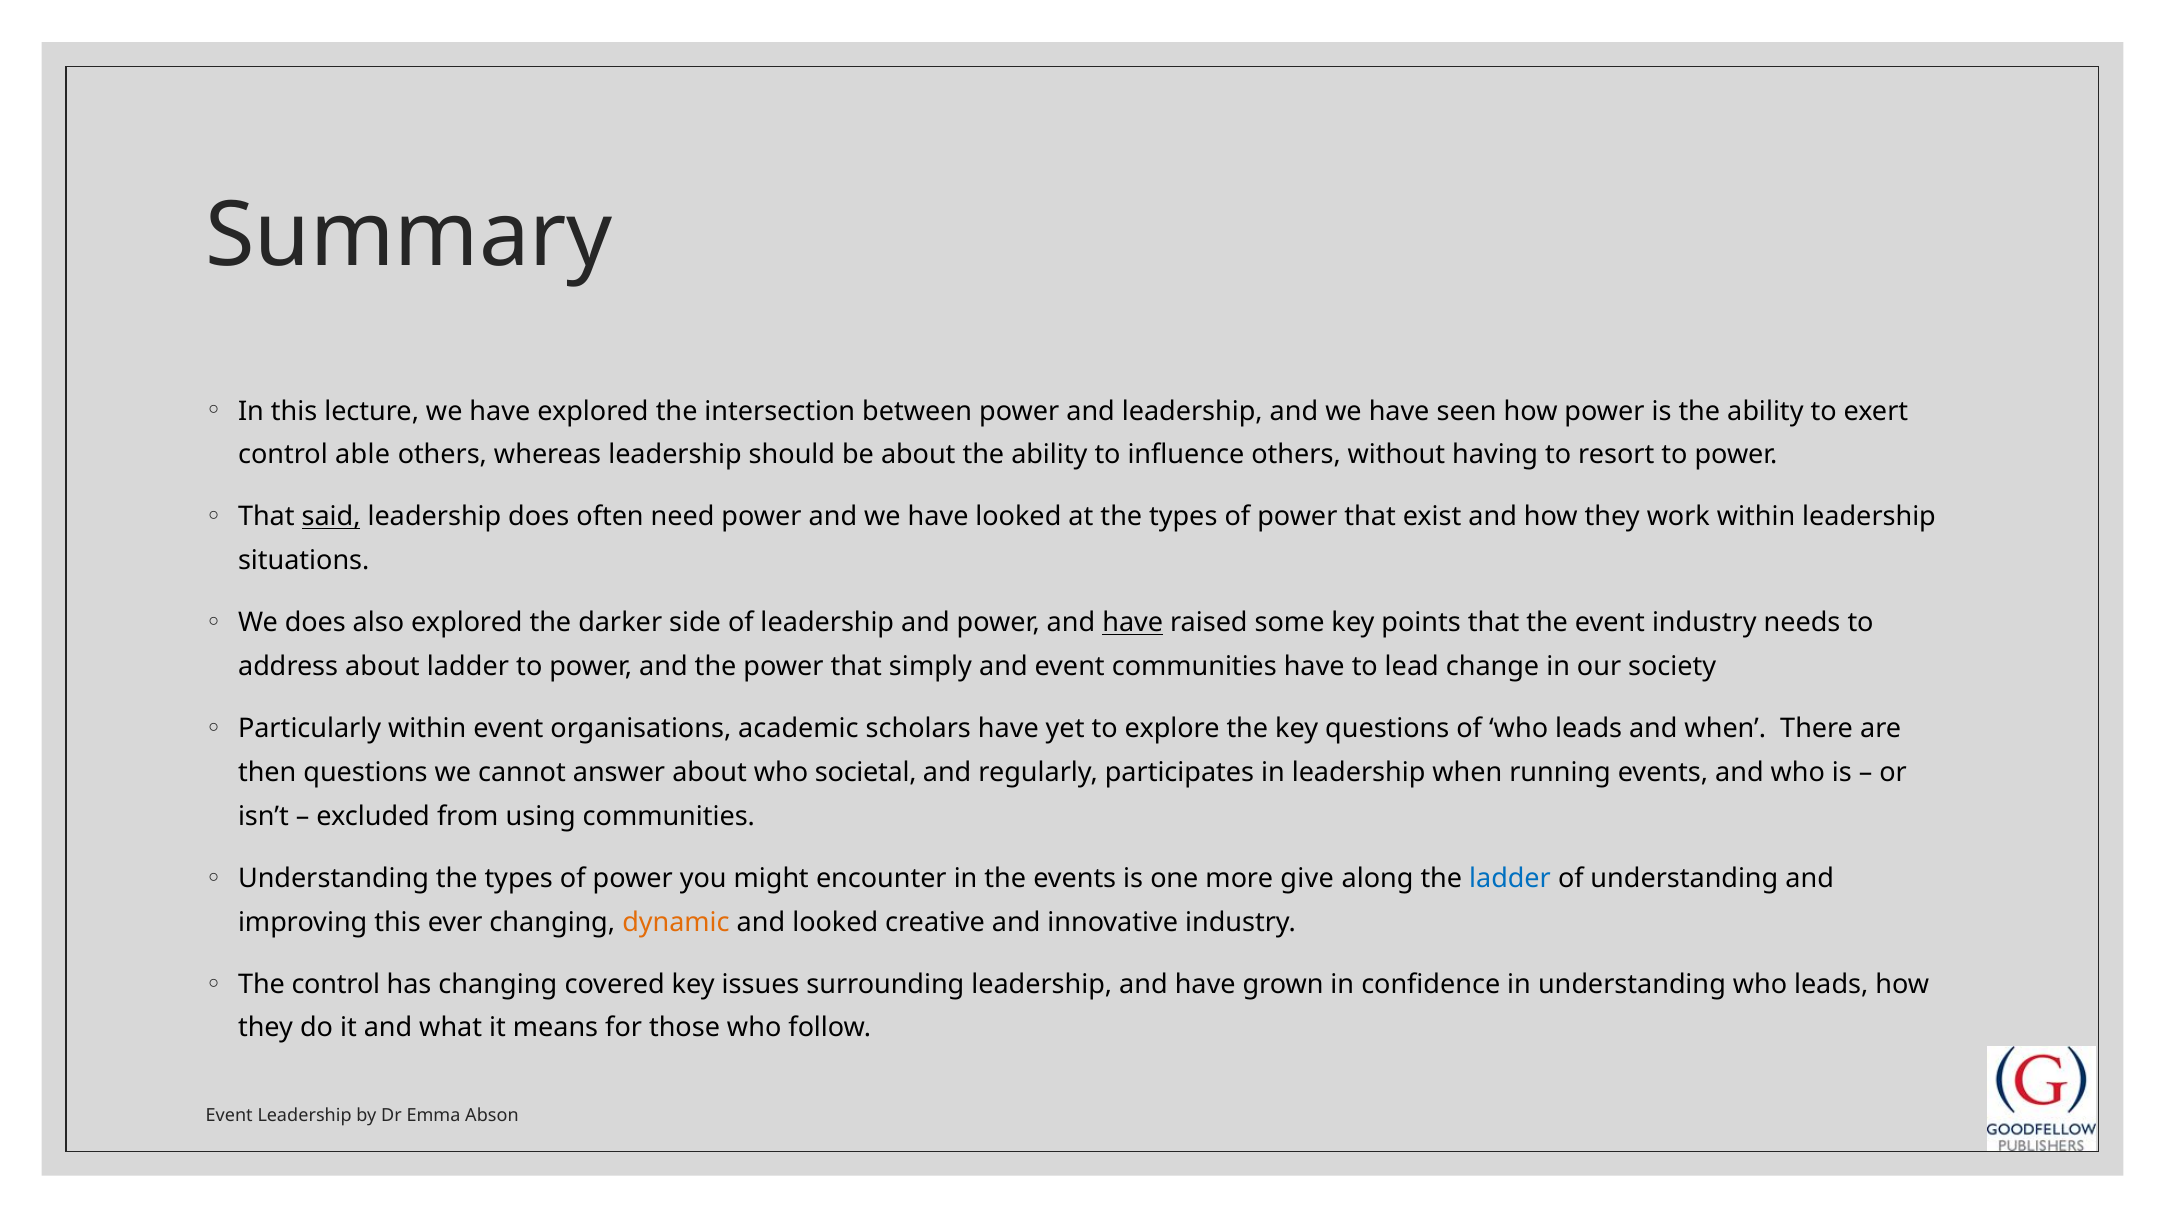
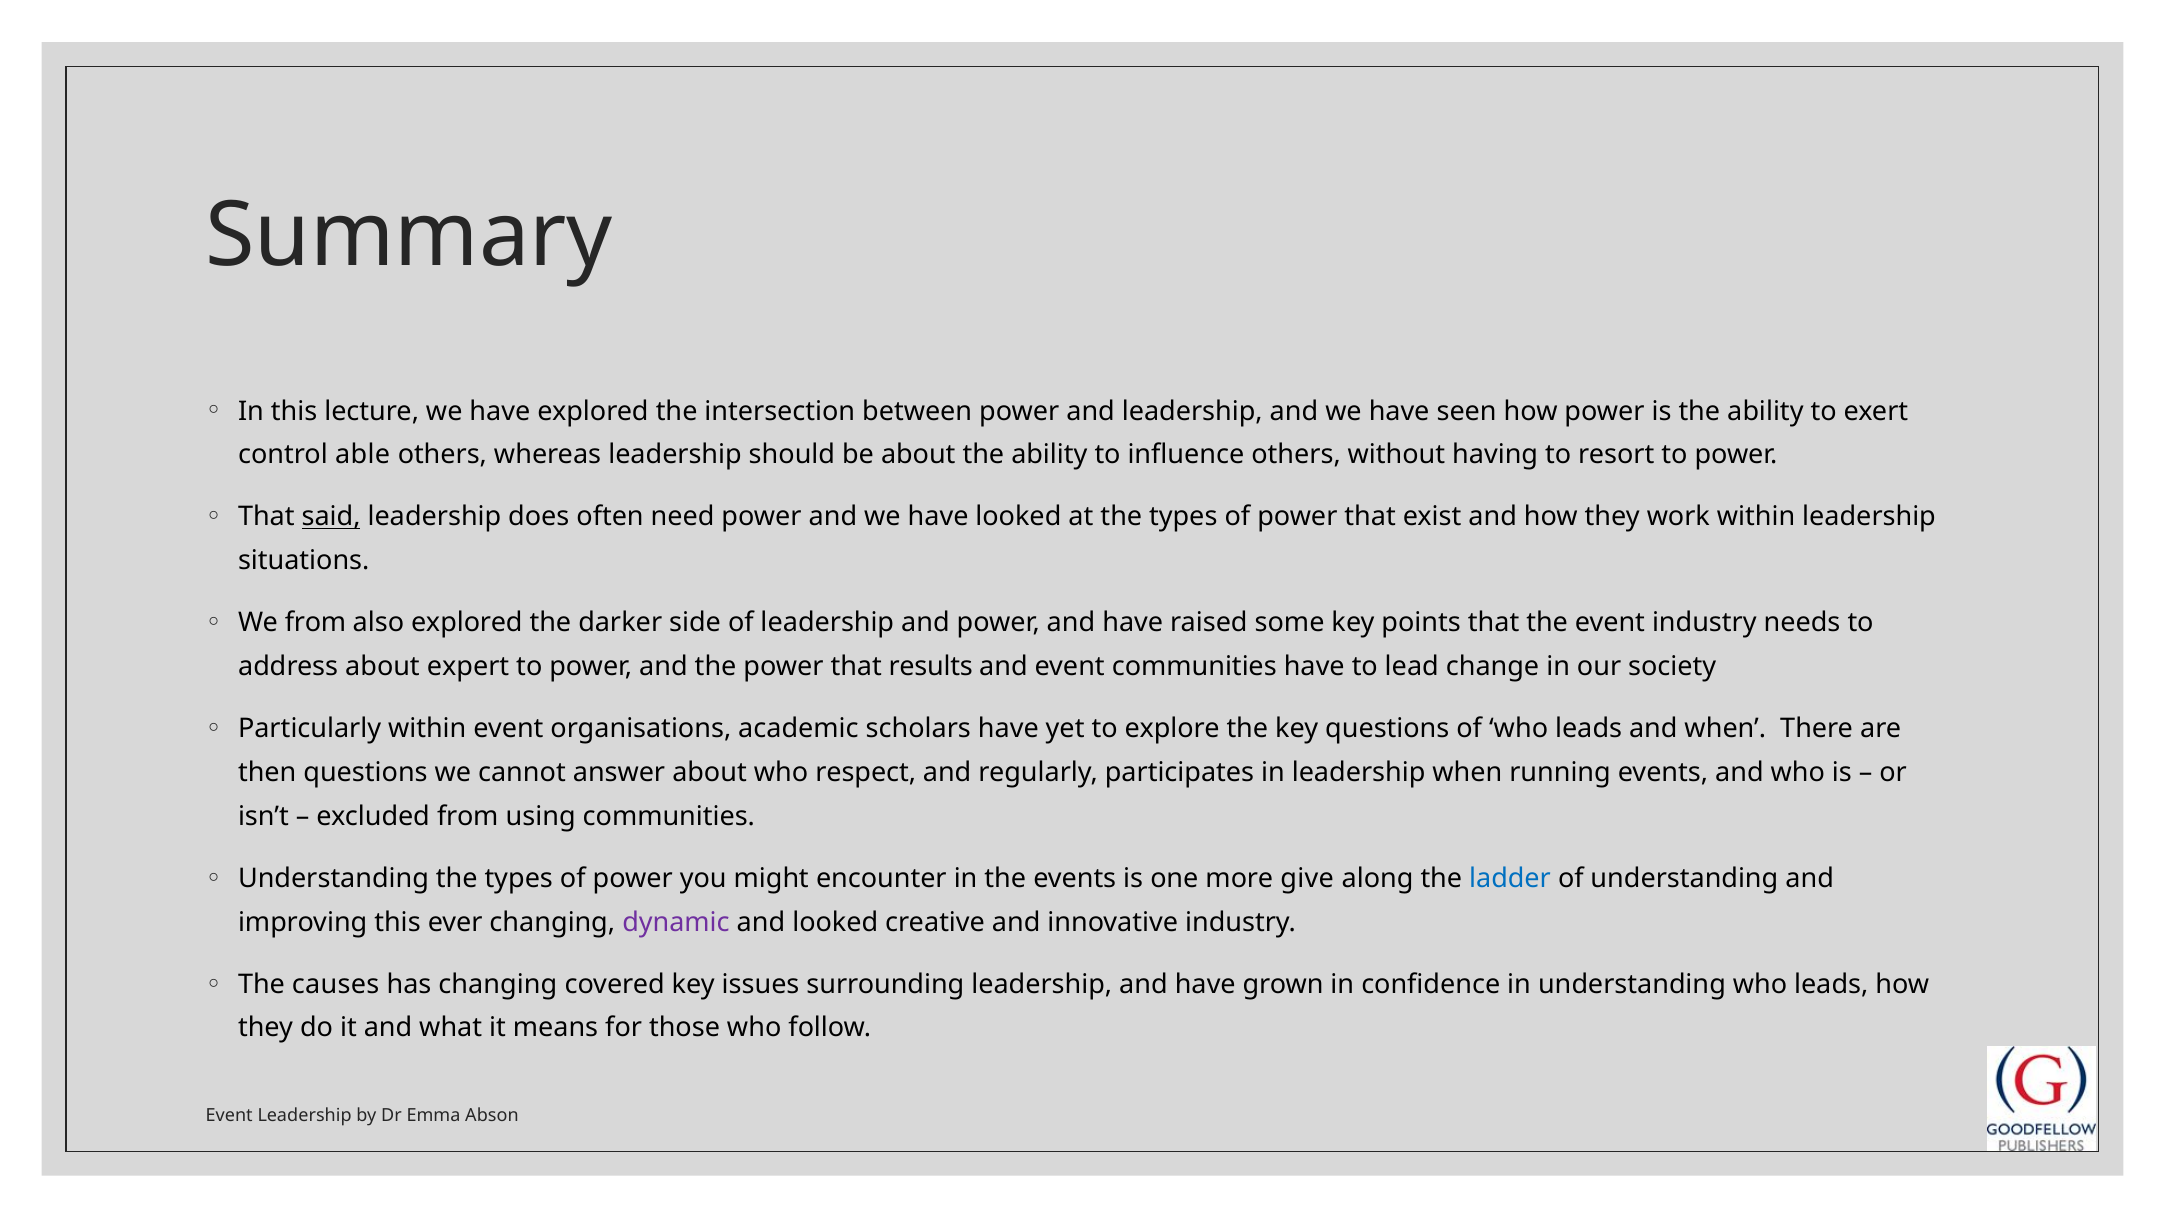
We does: does -> from (315, 623)
have underline: present -> none (1133, 623)
about ladder: ladder -> expert (468, 667)
simply: simply -> results (931, 667)
societal: societal -> respect (866, 772)
dynamic colour: orange -> purple (676, 922)
The control: control -> causes (336, 984)
